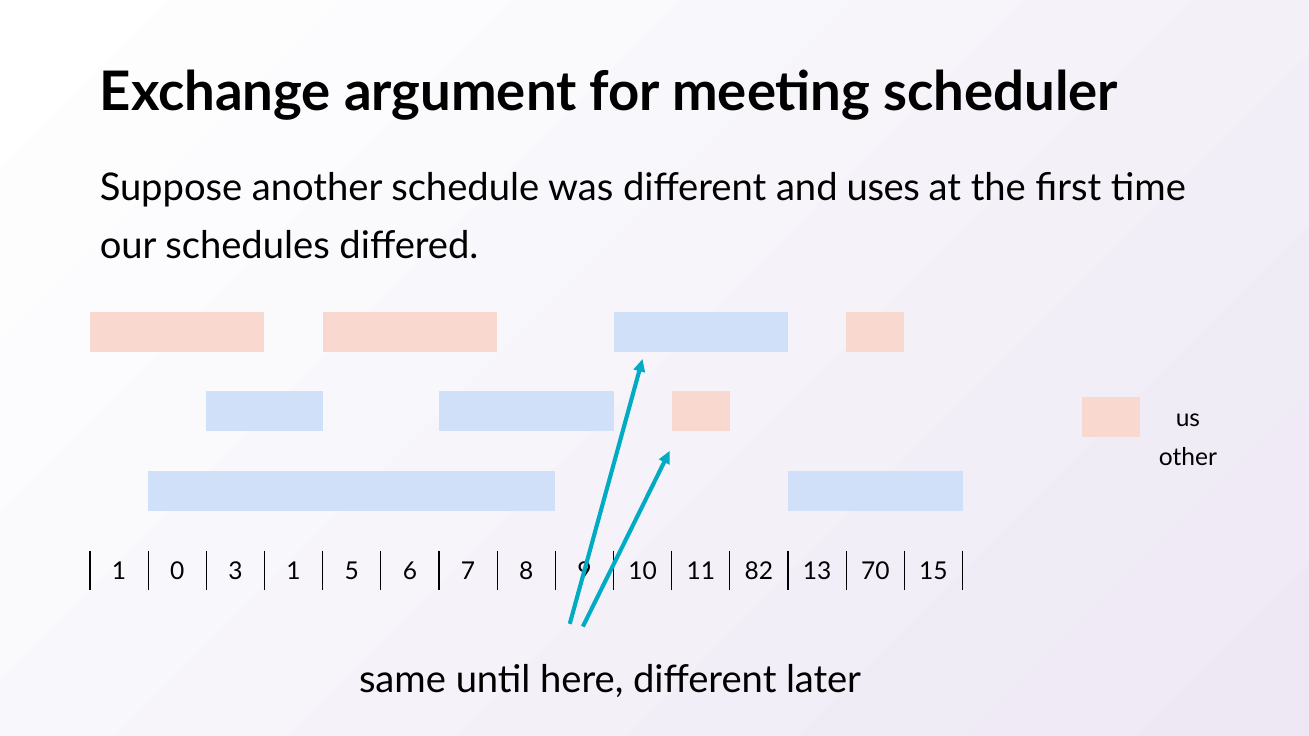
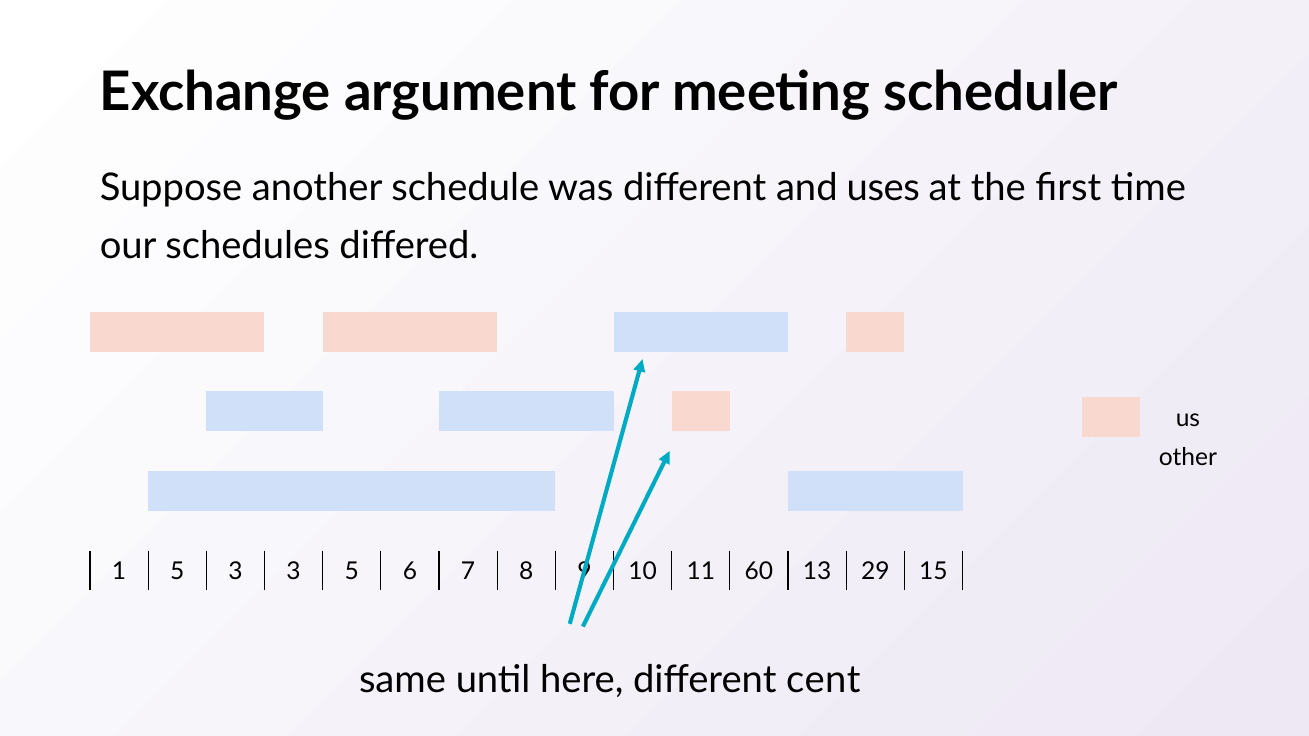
1 0: 0 -> 5 (177, 572)
3 1: 1 -> 3 (294, 572)
82: 82 -> 60 (759, 572)
70: 70 -> 29 (875, 572)
later: later -> cent (823, 680)
